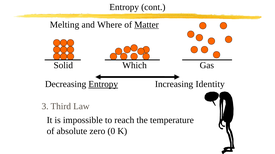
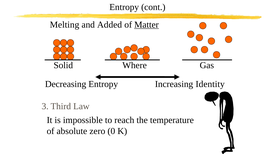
Where: Where -> Added (110, 25)
Which: Which -> Where (135, 66)
Entropy underline: present -> none (103, 85)
